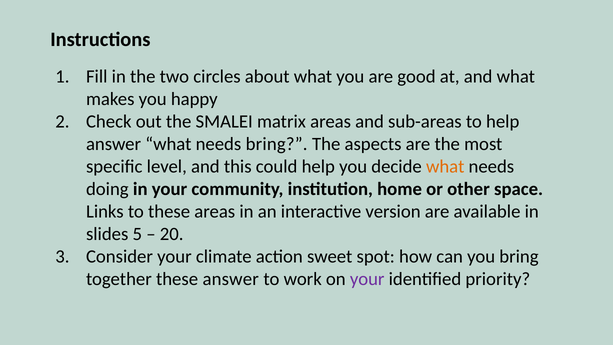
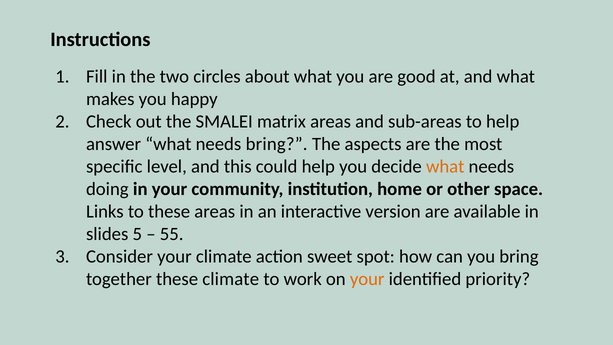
20: 20 -> 55 (172, 234)
these answer: answer -> climate (231, 279)
your colour: purple -> orange (367, 279)
